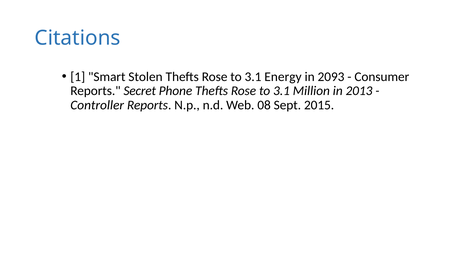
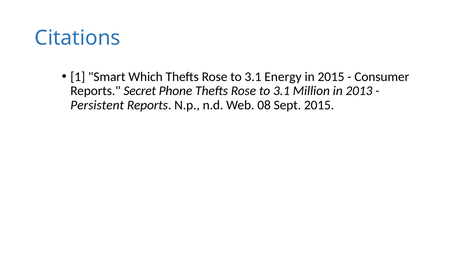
Stolen: Stolen -> Which (146, 77)
in 2093: 2093 -> 2015 (331, 77)
Controller: Controller -> Persistent (97, 105)
